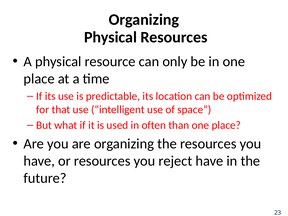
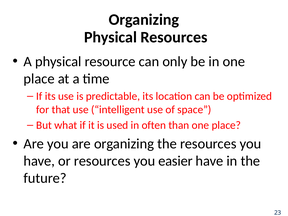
reject: reject -> easier (175, 161)
